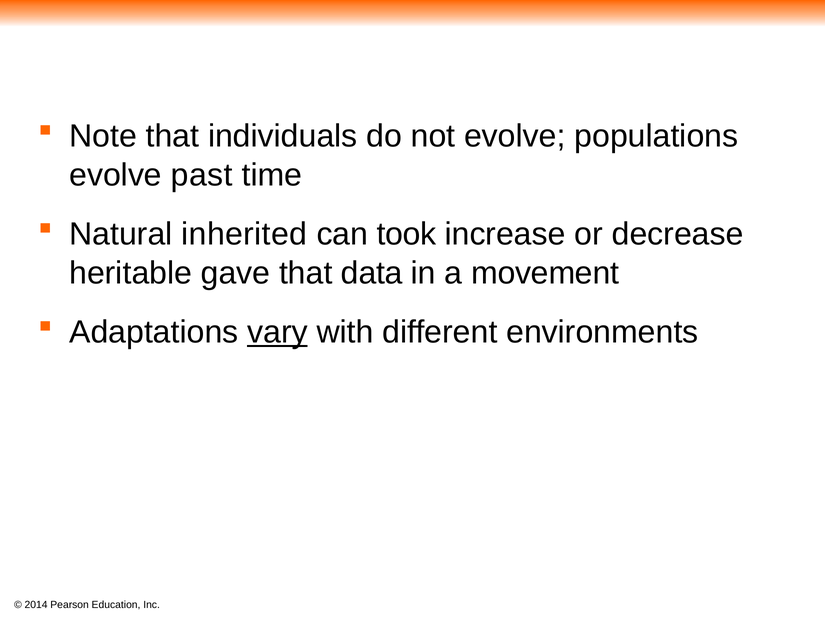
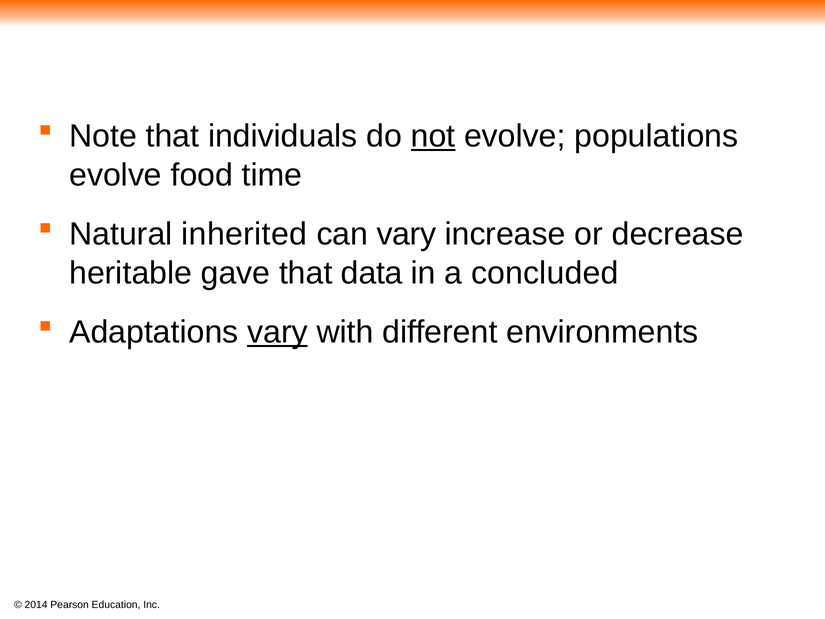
not underline: none -> present (433, 136)
past: past -> food (202, 175)
can took: took -> vary (407, 234)
movement: movement -> concluded (545, 273)
